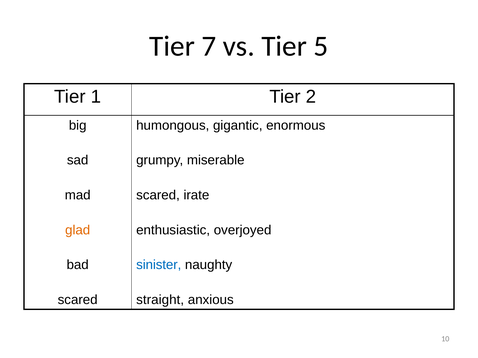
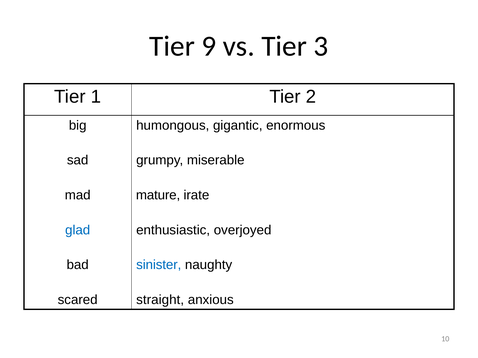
7: 7 -> 9 (209, 46)
5: 5 -> 3 (321, 46)
scared: scared -> mature (158, 195)
glad colour: orange -> blue (78, 230)
